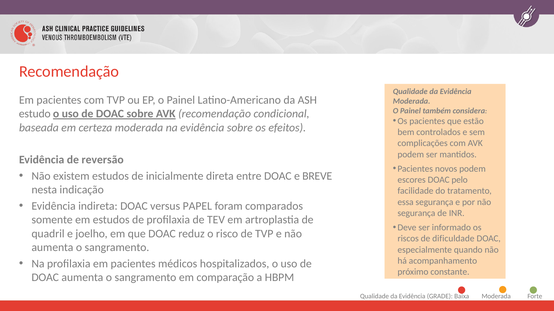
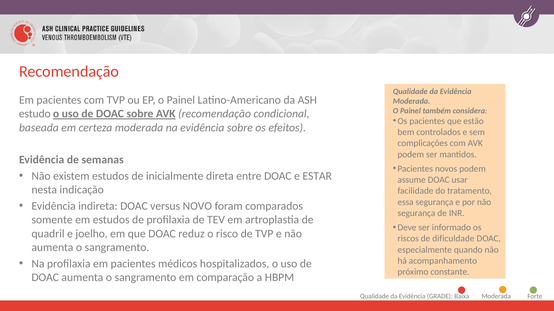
reversão: reversão -> semanas (103, 160)
BREVE: BREVE -> ESTAR (317, 176)
escores: escores -> assume (412, 180)
pelo: pelo -> usar (460, 180)
PAPEL: PAPEL -> NOVO (197, 206)
